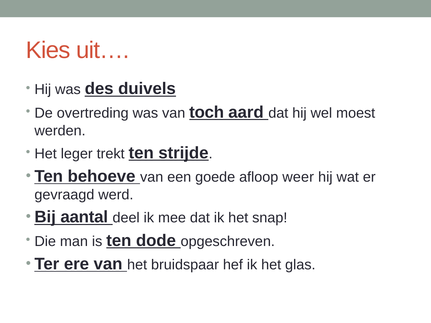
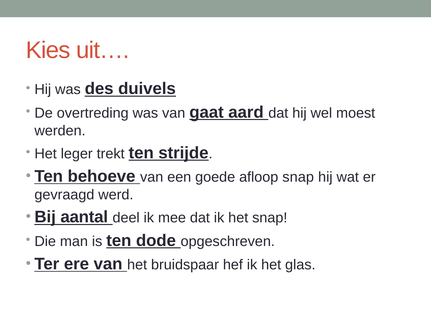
toch: toch -> gaat (207, 112)
afloop weer: weer -> snap (298, 177)
